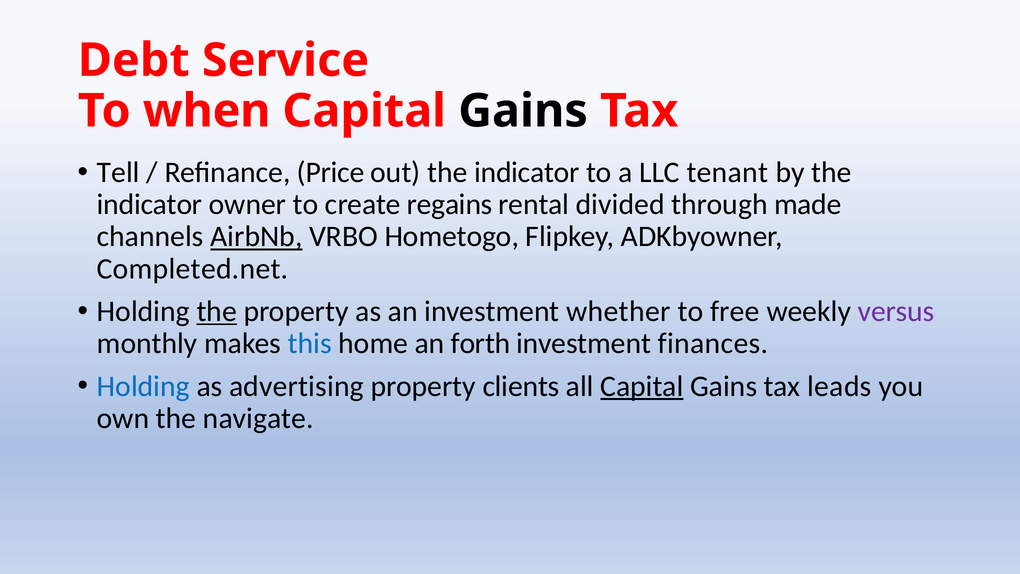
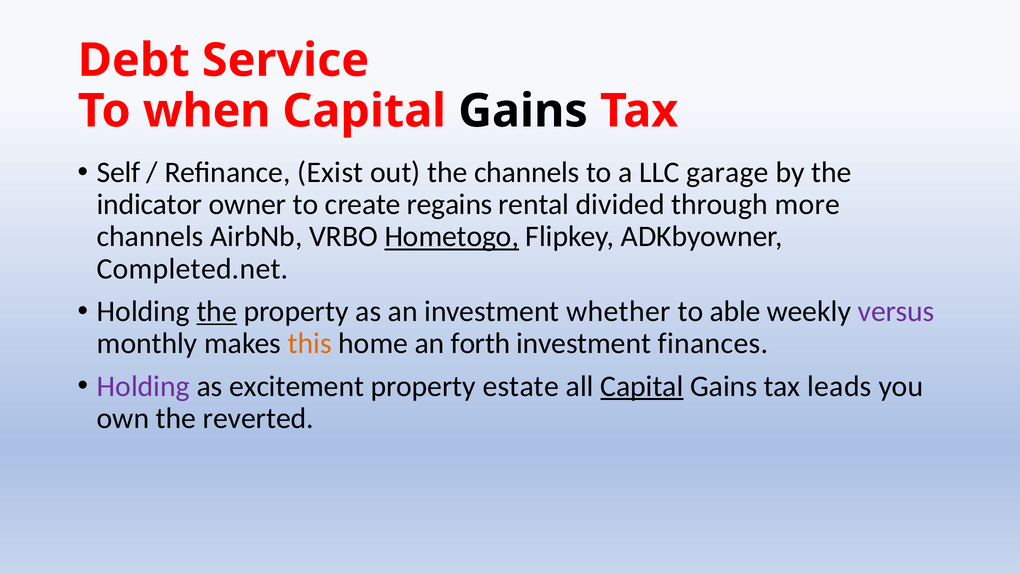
Tell: Tell -> Self (118, 172)
Price: Price -> Exist (330, 172)
out the indicator: indicator -> channels (527, 172)
tenant: tenant -> garage (727, 172)
made: made -> more (807, 204)
AirbNb underline: present -> none (256, 237)
Hometogo underline: none -> present (452, 237)
free: free -> able (735, 311)
this colour: blue -> orange (310, 343)
Holding colour: blue -> purple (143, 386)
advertising: advertising -> excitement (297, 386)
clients: clients -> estate (521, 386)
navigate: navigate -> reverted (258, 418)
